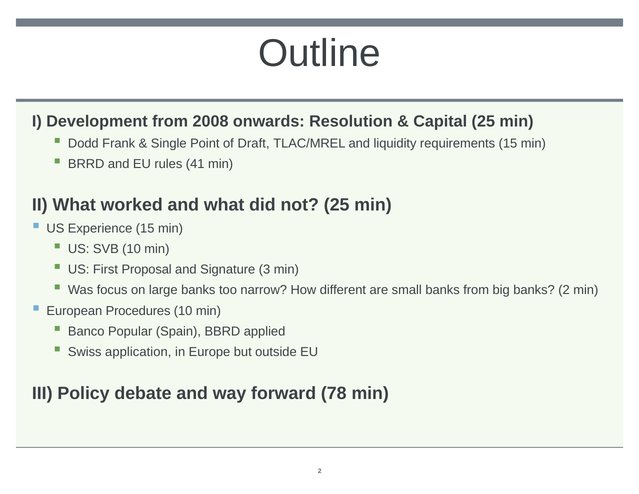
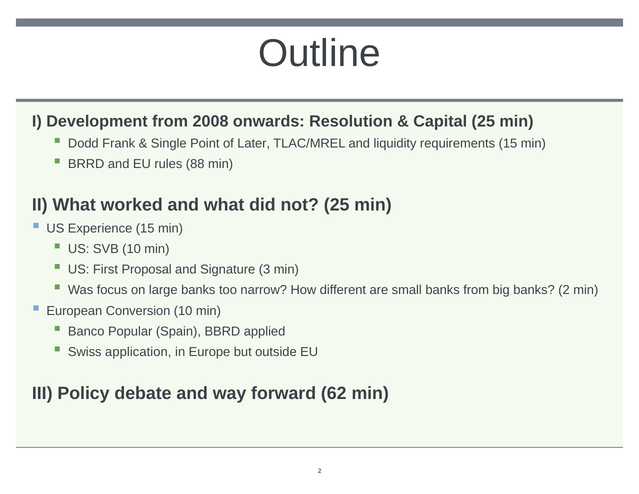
Draft: Draft -> Later (254, 143)
41: 41 -> 88 (195, 164)
Procedures: Procedures -> Conversion (138, 311)
78: 78 -> 62 (334, 393)
